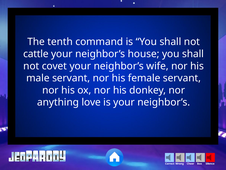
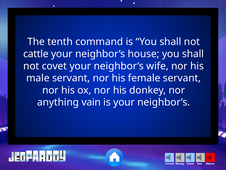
love: love -> vain (91, 102)
